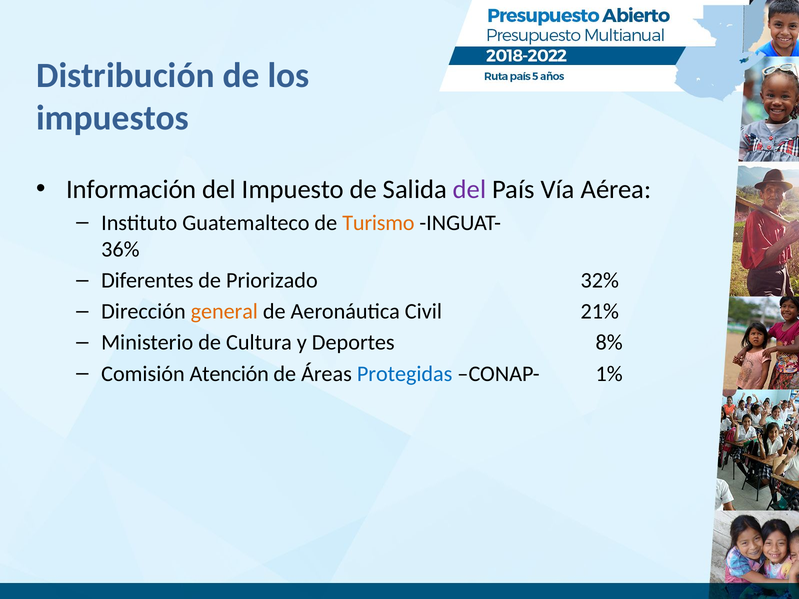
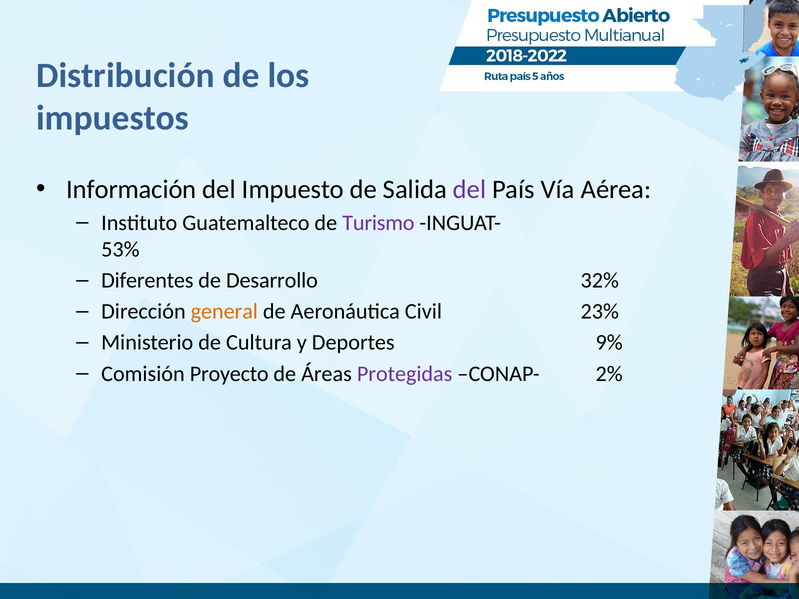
Turismo colour: orange -> purple (378, 223)
36%: 36% -> 53% (120, 249)
Priorizado: Priorizado -> Desarrollo (272, 281)
21%: 21% -> 23% (600, 312)
8%: 8% -> 9% (609, 343)
Atención: Atención -> Proyecto (229, 374)
Protegidas colour: blue -> purple (405, 374)
1%: 1% -> 2% (609, 374)
